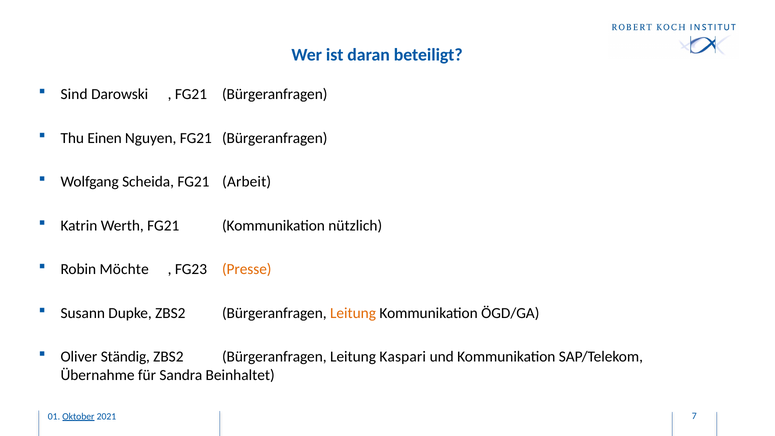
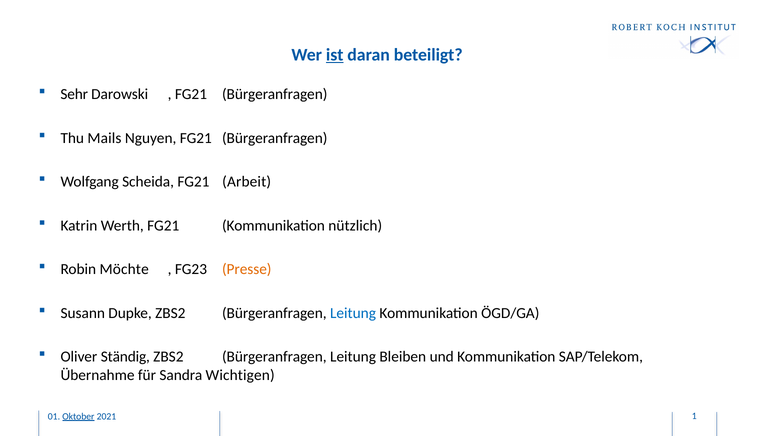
ist underline: none -> present (335, 55)
Sind: Sind -> Sehr (74, 94)
Einen: Einen -> Mails (104, 138)
Leitung colour: orange -> blue (353, 313)
Kaspari: Kaspari -> Bleiben (403, 357)
Beinhaltet: Beinhaltet -> Wichtigen (240, 375)
7: 7 -> 1 (694, 416)
